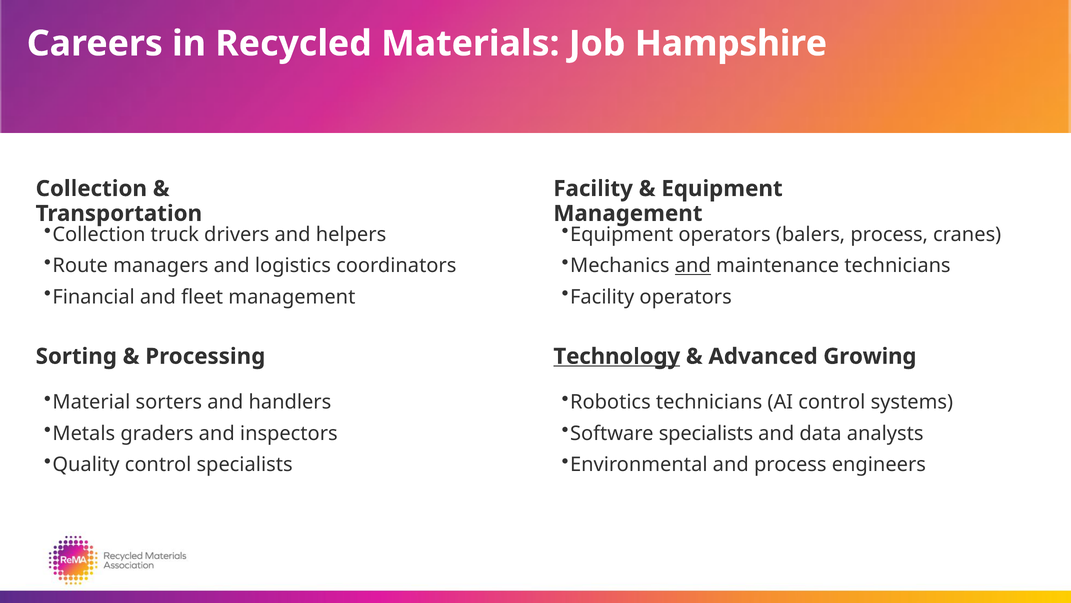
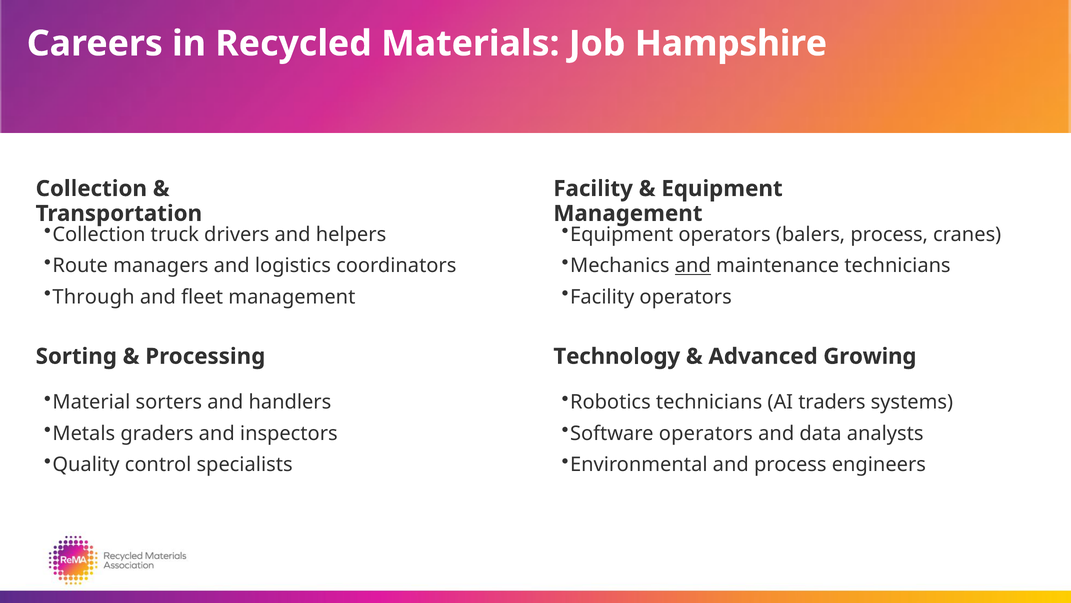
Financial: Financial -> Through (93, 297)
Technology underline: present -> none (617, 356)
AI control: control -> traders (832, 402)
Software specialists: specialists -> operators (706, 433)
